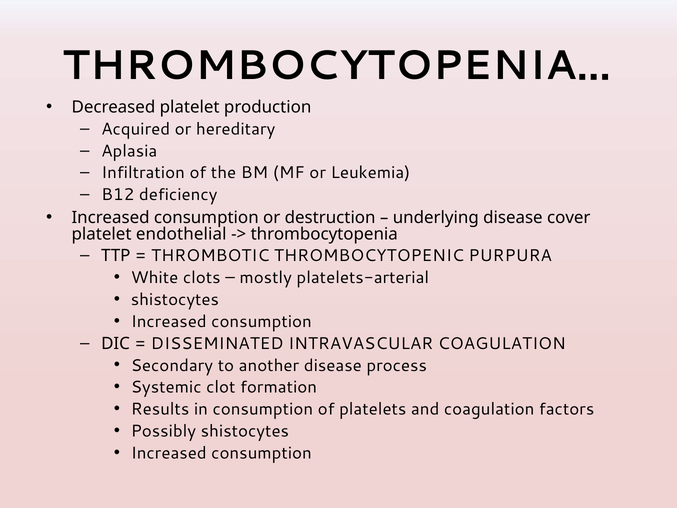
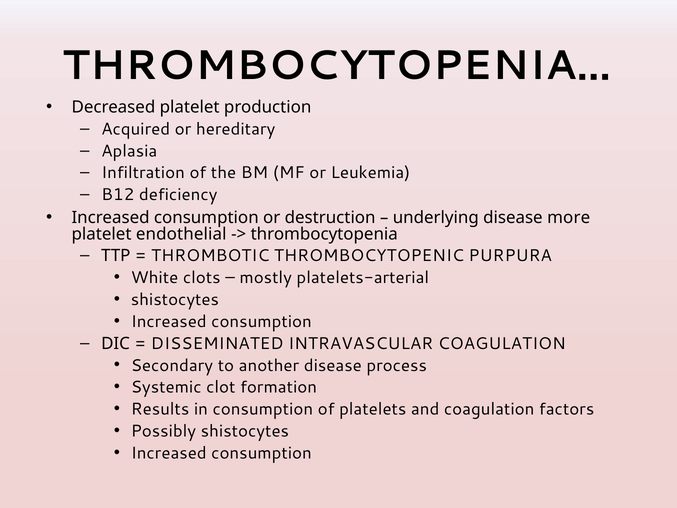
cover: cover -> more (569, 218)
